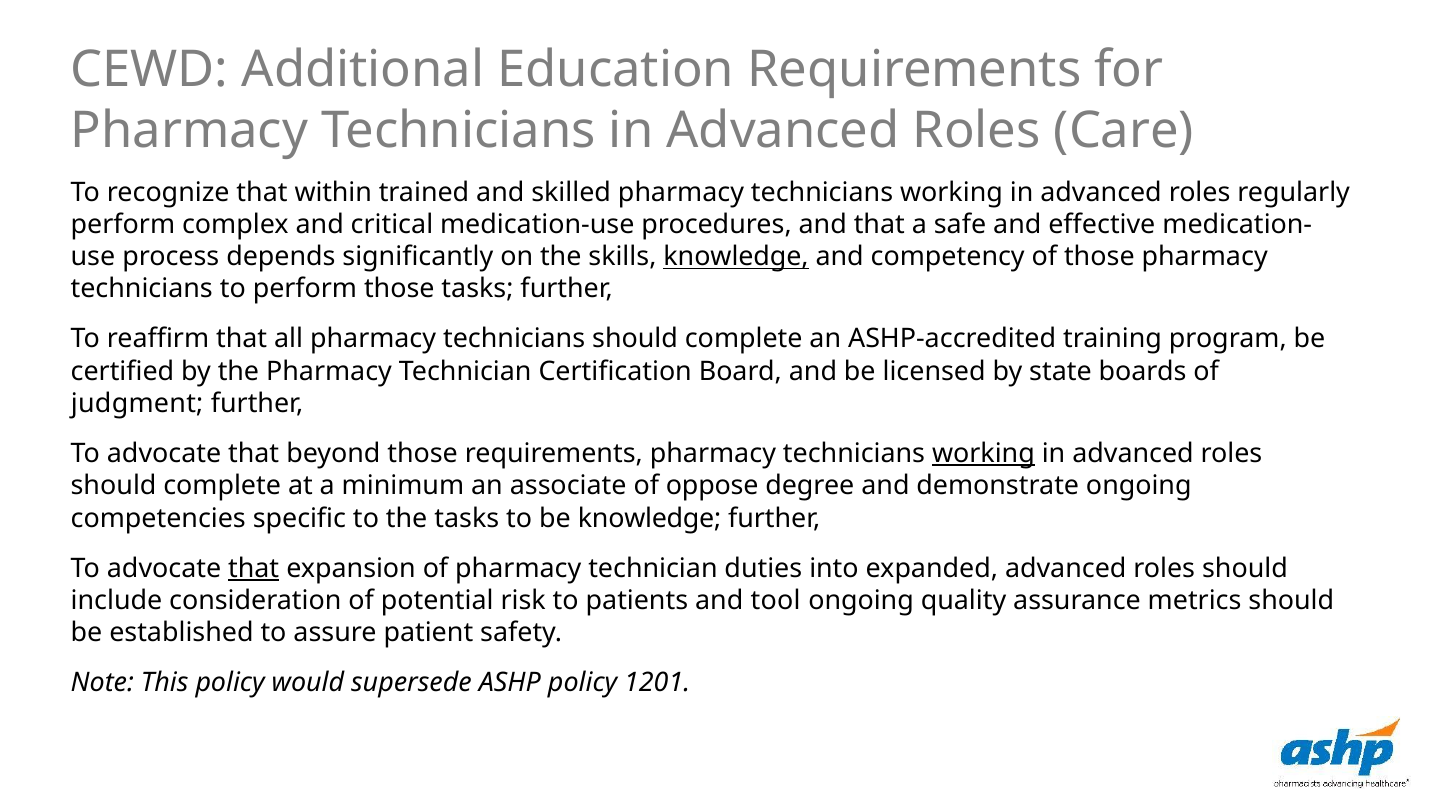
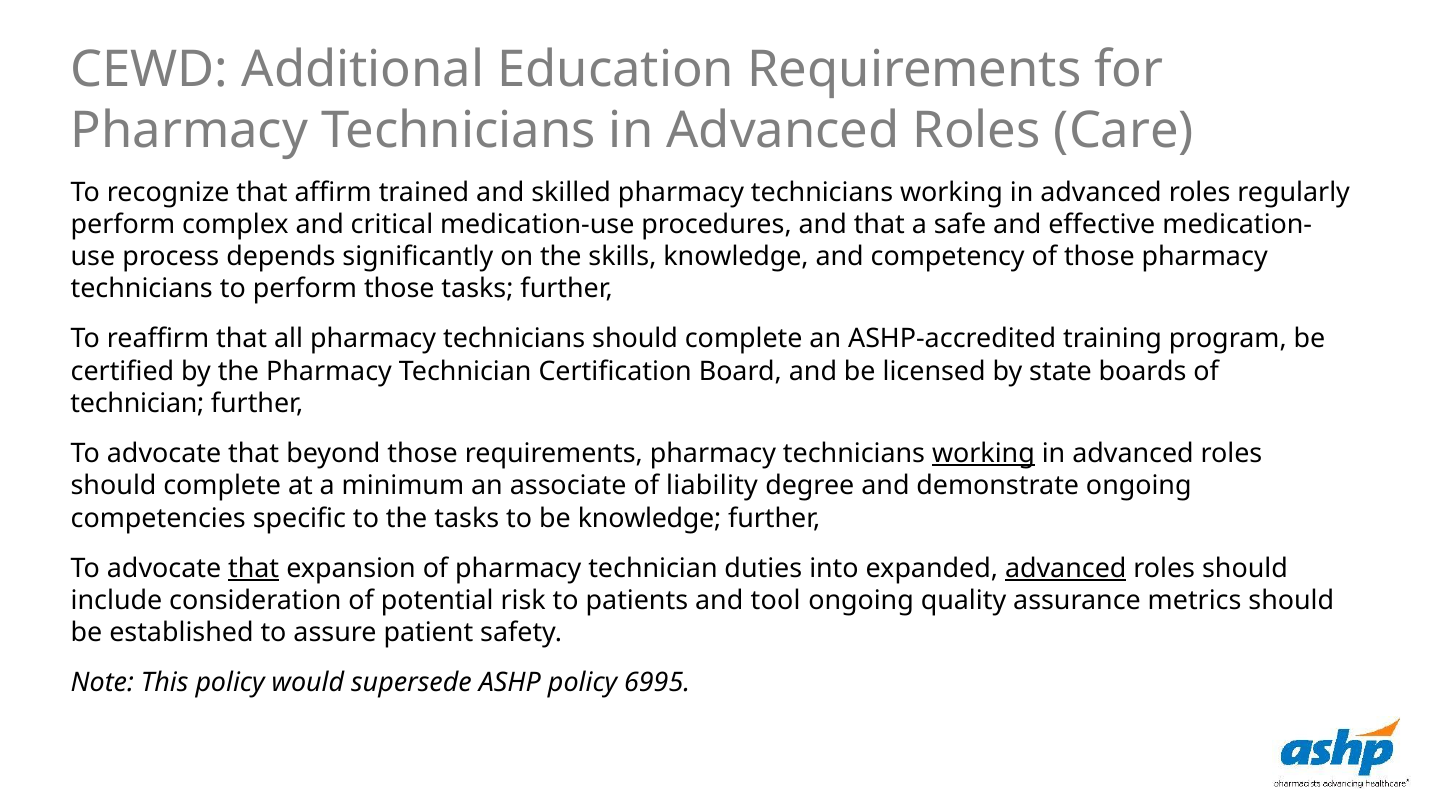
within: within -> affirm (333, 192)
knowledge underline: present -> none (736, 257)
judgment: judgment -> technician (137, 404)
oppose: oppose -> liability (712, 486)
advanced underline: none -> present (1066, 568)
1201: 1201 -> 6995 (657, 683)
